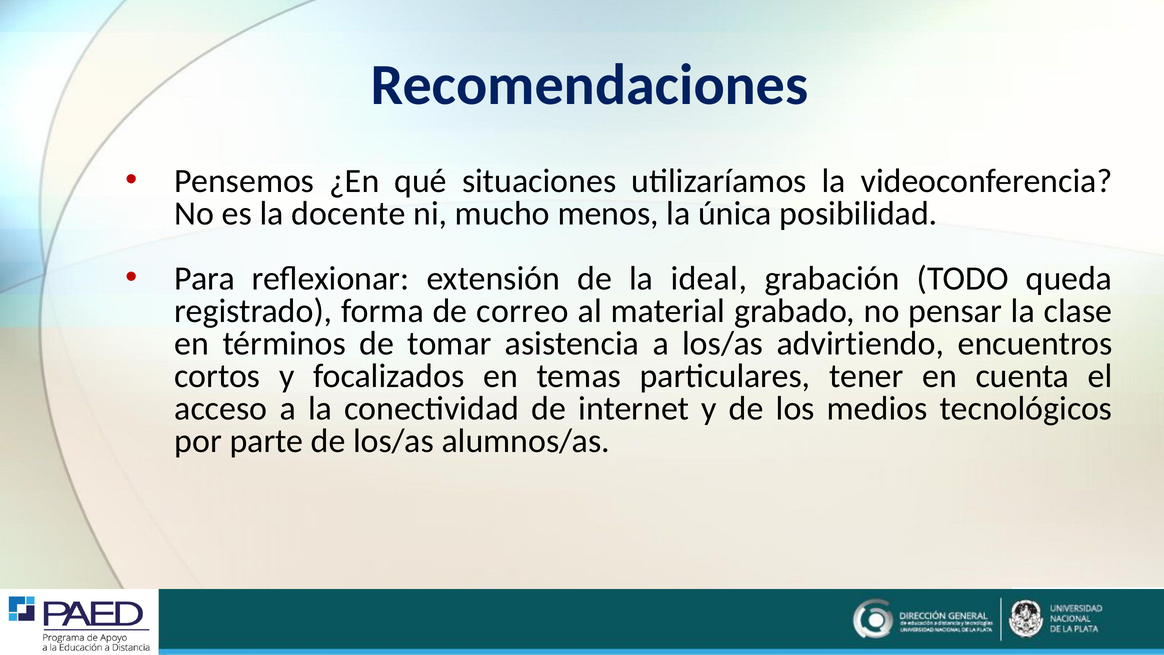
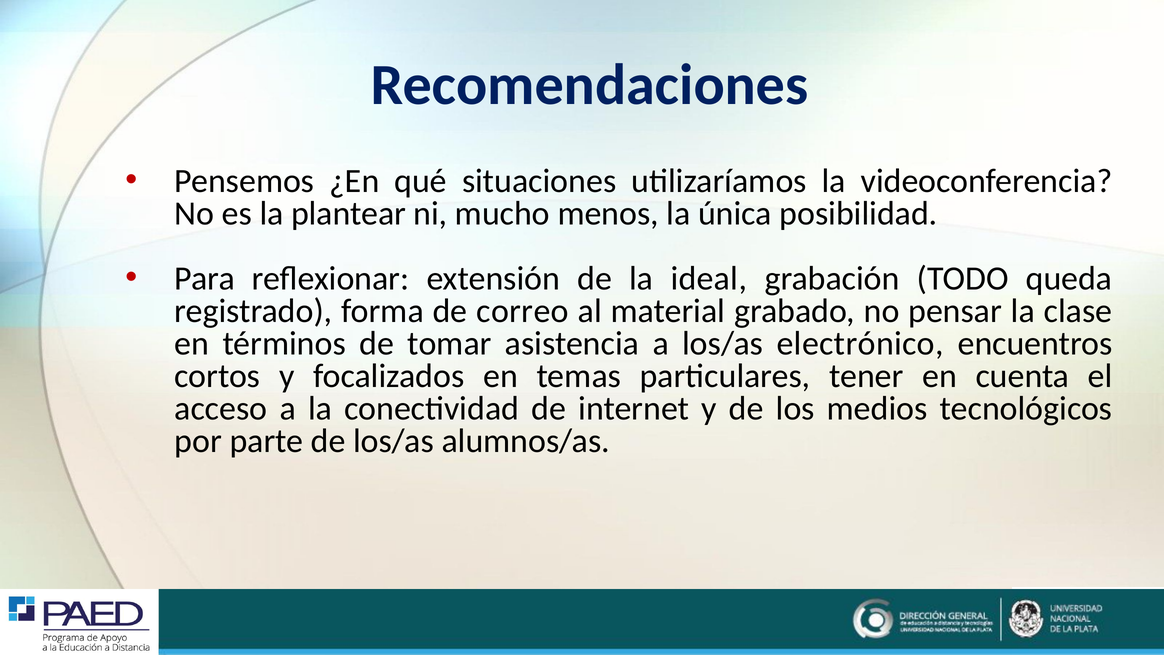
docente: docente -> plantear (349, 213)
advirtiendo: advirtiendo -> electrónico (860, 344)
